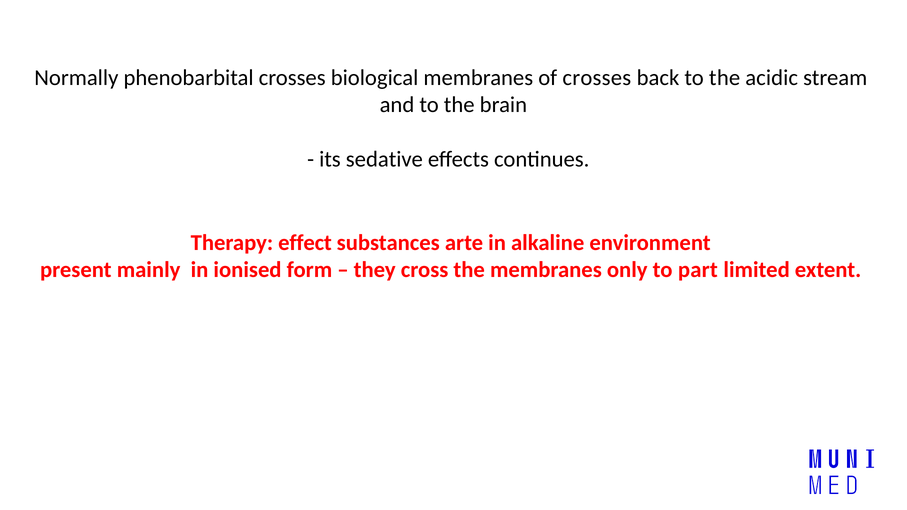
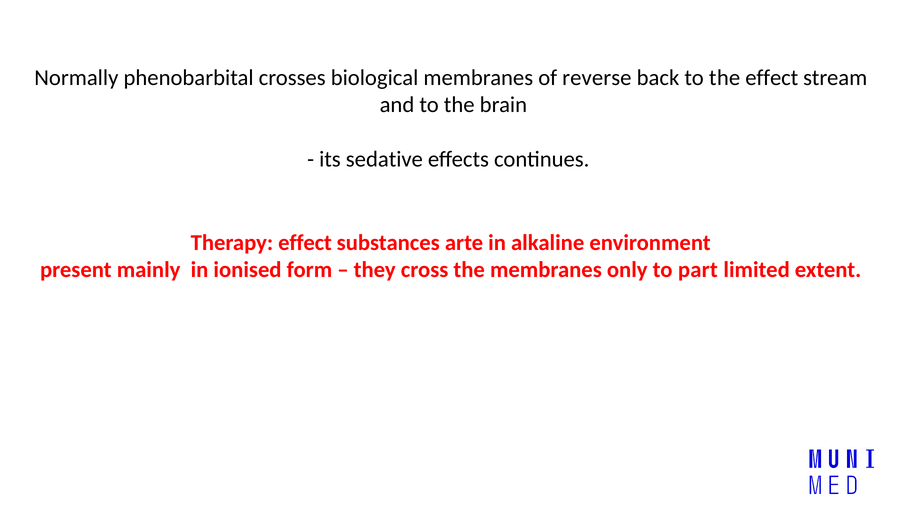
of crosses: crosses -> reverse (597, 78)
the acidic: acidic -> effect (772, 78)
